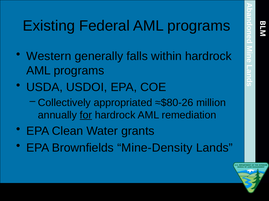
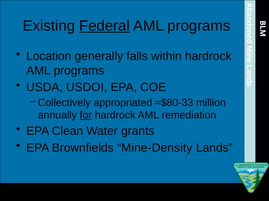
Federal underline: none -> present (104, 26)
Western: Western -> Location (49, 56)
≈$80-26: ≈$80-26 -> ≈$80-33 (174, 103)
